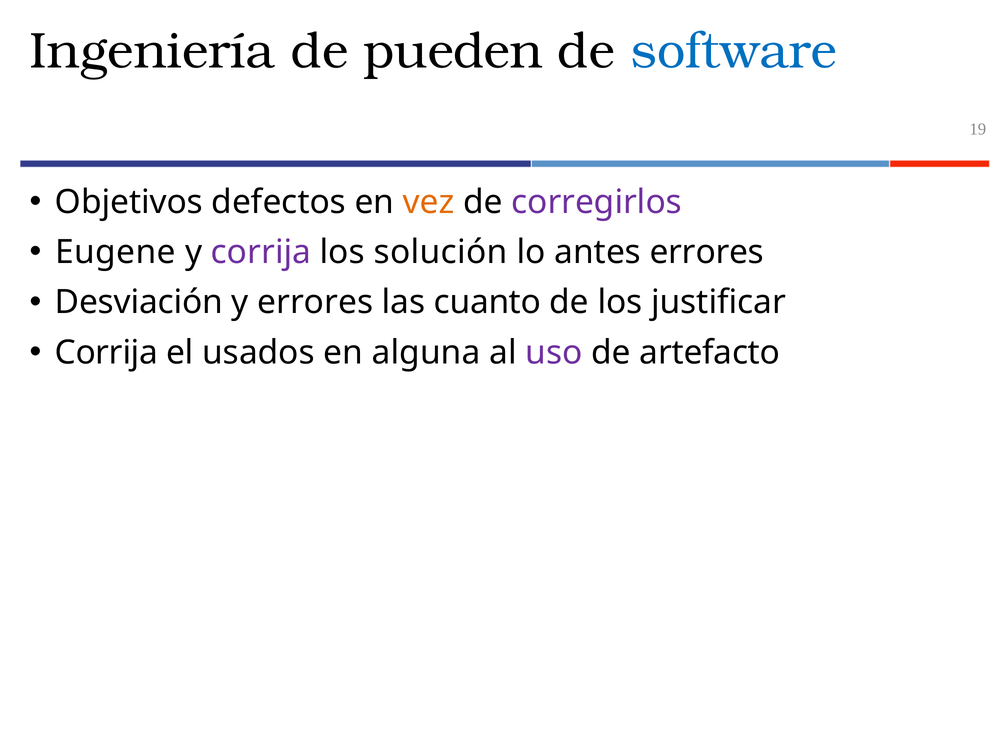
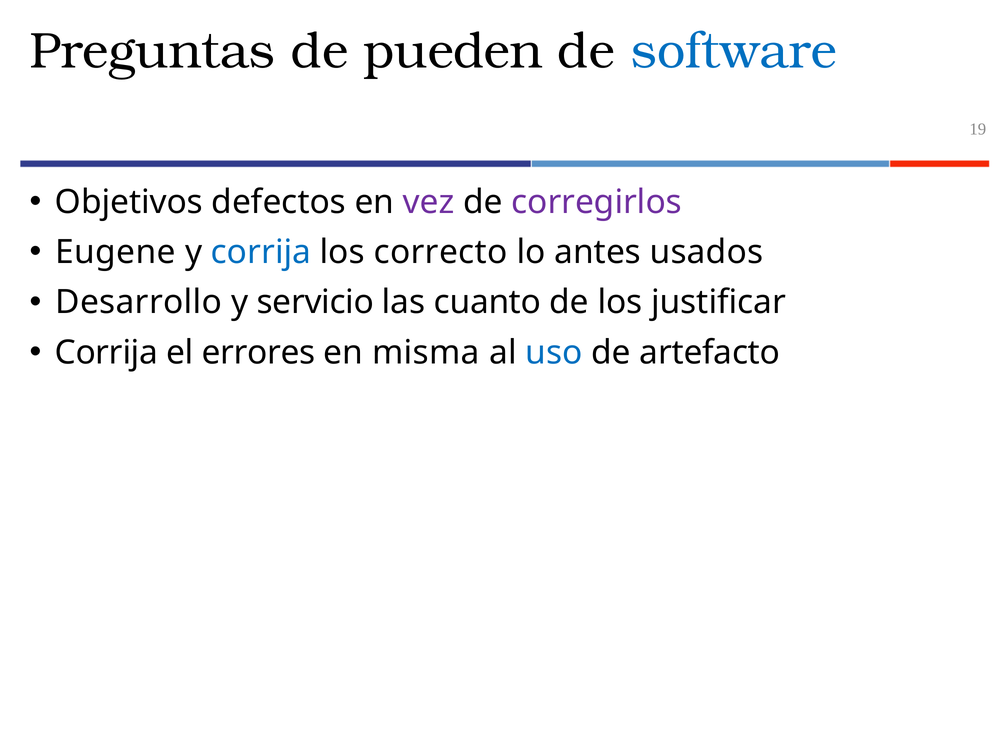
Ingeniería: Ingeniería -> Preguntas (152, 51)
vez colour: orange -> purple (429, 202)
corrija colour: purple -> blue (261, 252)
solución: solución -> correcto (441, 252)
antes errores: errores -> usados (707, 252)
Desviación: Desviación -> Desarrollo (139, 302)
y errores: errores -> servicio (315, 302)
usados: usados -> errores (259, 353)
alguna: alguna -> misma (426, 353)
uso colour: purple -> blue (554, 353)
